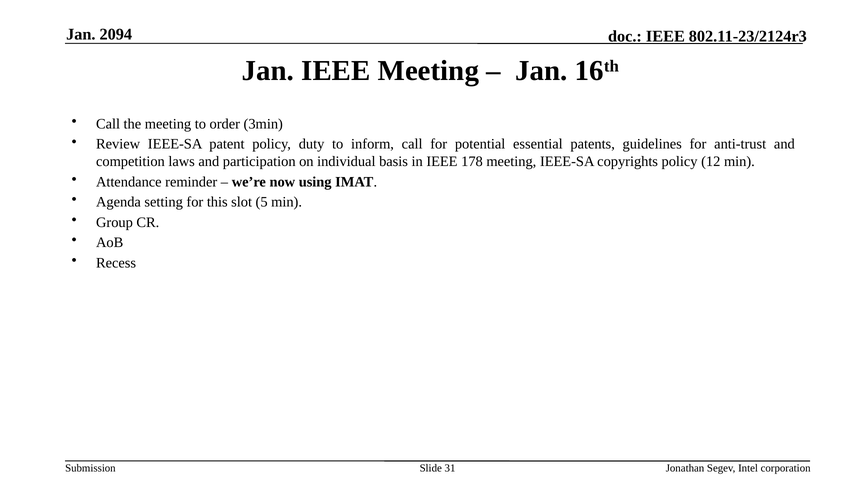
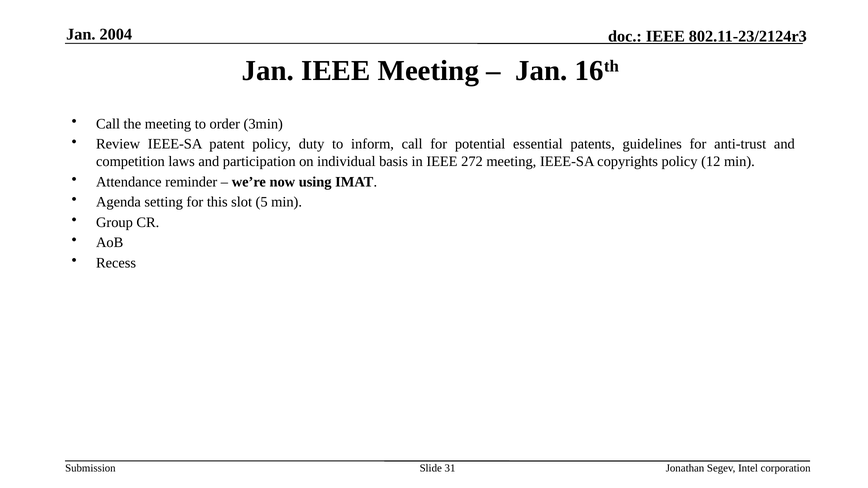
2094: 2094 -> 2004 (116, 35)
178: 178 -> 272 (472, 162)
